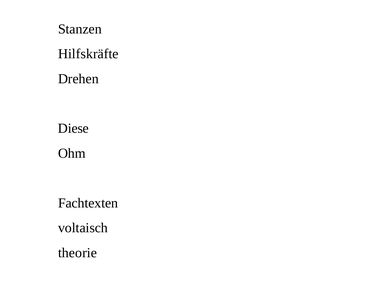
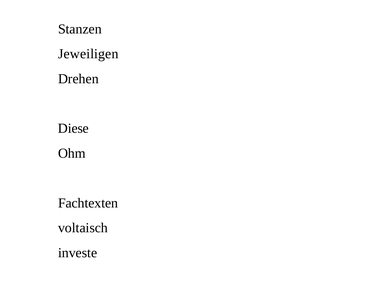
Hilfskräfte: Hilfskräfte -> Jeweiligen (88, 54)
theorie: theorie -> investe (78, 253)
